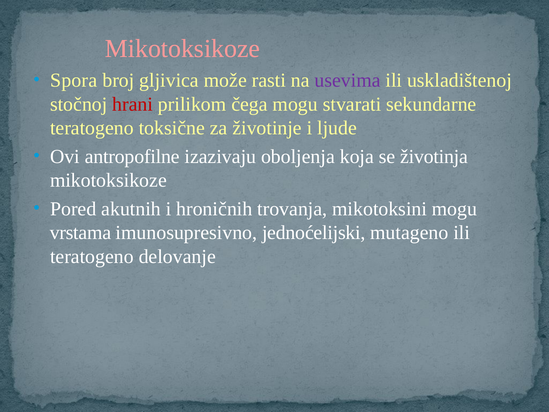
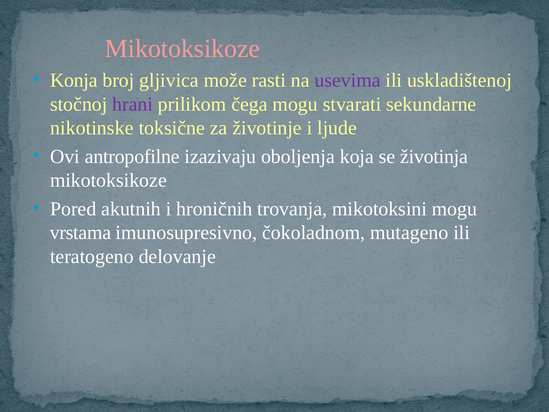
Spora: Spora -> Konja (74, 80)
hrani colour: red -> purple (133, 104)
teratogeno: teratogeno -> nikotinske (92, 128)
jednoćelijski: jednoćelijski -> čokoladnom (314, 233)
